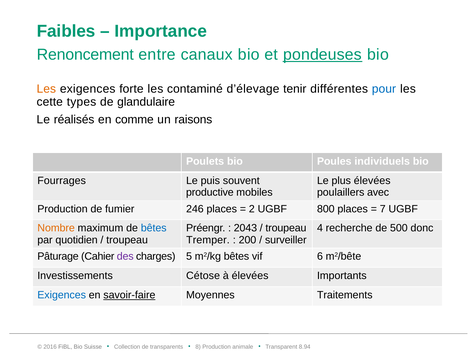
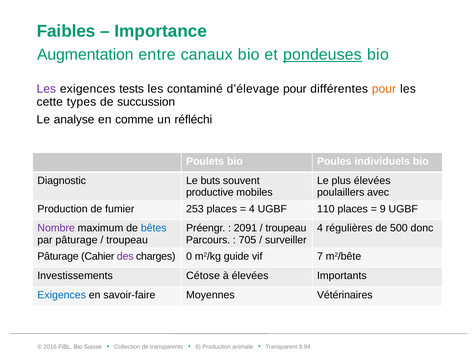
Renoncement: Renoncement -> Augmentation (85, 54)
Les colour: orange -> purple (46, 89)
forte: forte -> tests (132, 89)
d’élevage tenir: tenir -> pour (295, 89)
pour colour: blue -> orange (384, 89)
glandulaire: glandulaire -> succussion (146, 102)
réalisés: réalisés -> analyse (74, 119)
raisons: raisons -> réfléchi (193, 119)
Fourrages: Fourrages -> Diagnostic (62, 180)
puis: puis -> buts (210, 180)
246: 246 -> 253 (195, 208)
2: 2 -> 4 (252, 208)
800: 800 -> 110 (326, 208)
7: 7 -> 9 (383, 208)
Nombre colour: orange -> purple (56, 228)
2043: 2043 -> 2091 (245, 228)
recherche: recherche -> régulières (349, 228)
par quotidien: quotidien -> pâturage (77, 239)
Tremper: Tremper -> Parcours (208, 239)
200: 200 -> 705 (247, 239)
5: 5 -> 0 (189, 256)
m2/kg bêtes: bêtes -> guide (236, 256)
6: 6 -> 7 (320, 256)
savoir-faire underline: present -> none (129, 294)
Traitements: Traitements -> Vétérinaires (345, 294)
